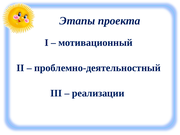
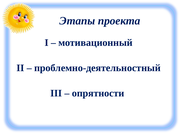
реализации: реализации -> опрятности (98, 93)
